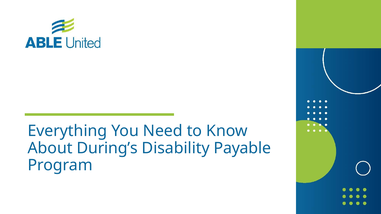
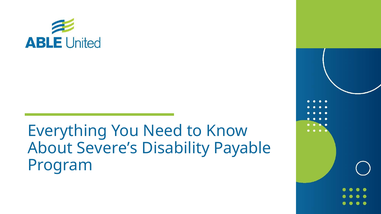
During’s: During’s -> Severe’s (107, 148)
